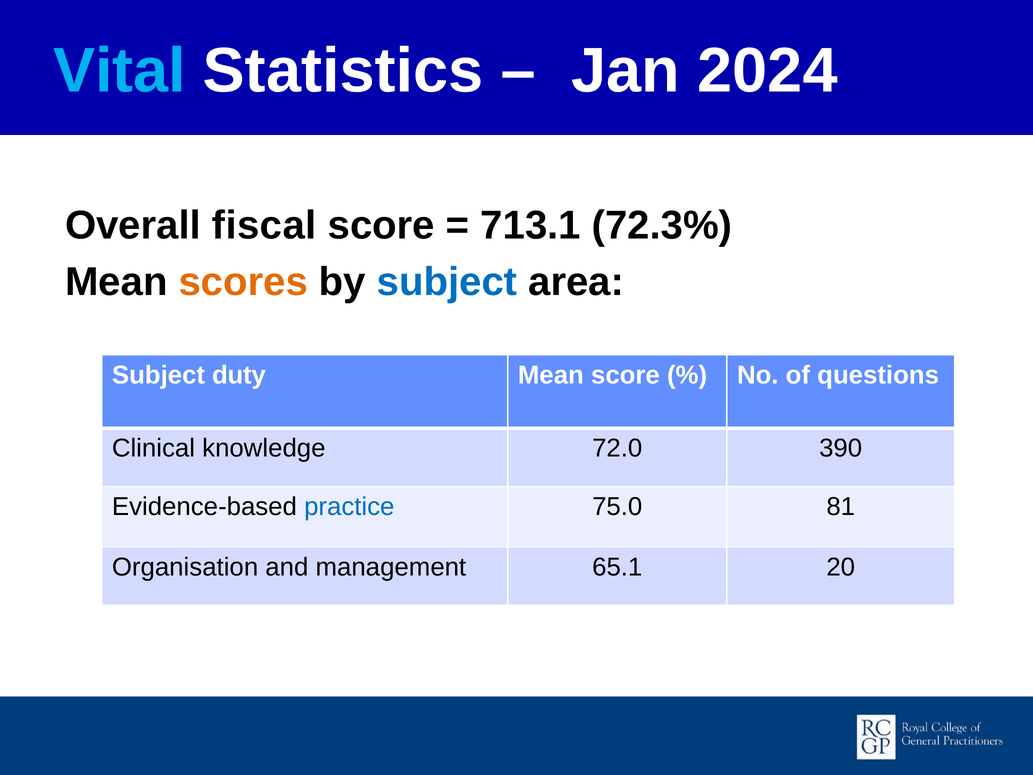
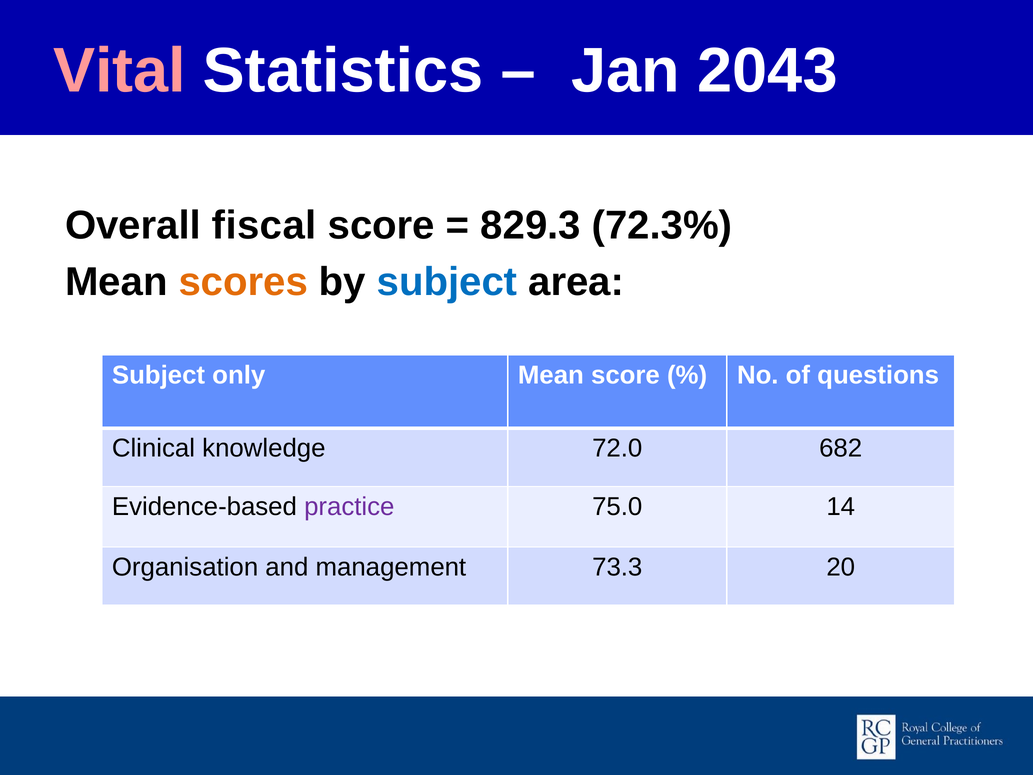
Vital colour: light blue -> pink (119, 71)
2024: 2024 -> 2043 (767, 71)
713.1: 713.1 -> 829.3 (531, 226)
duty: duty -> only (239, 375)
390: 390 -> 682 (841, 448)
practice colour: blue -> purple (349, 506)
81: 81 -> 14 (841, 506)
65.1: 65.1 -> 73.3 (617, 567)
